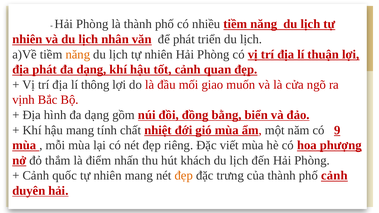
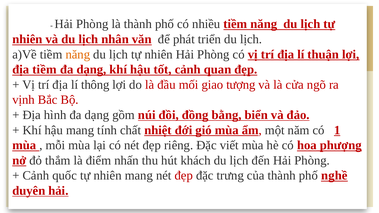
địa phát: phát -> tiềm (44, 70)
muốn: muốn -> tượng (241, 85)
9: 9 -> 1 (337, 130)
đẹp colour: orange -> red (184, 176)
phố cảnh: cảnh -> nghề (334, 176)
